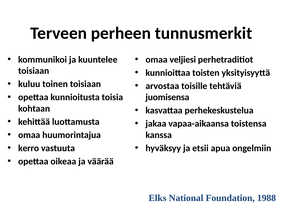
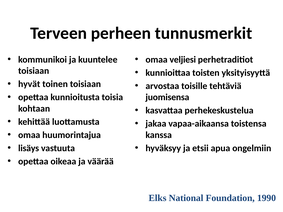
kuluu: kuluu -> hyvät (29, 84)
kerro: kerro -> lisäys (29, 148)
1988: 1988 -> 1990 (266, 198)
